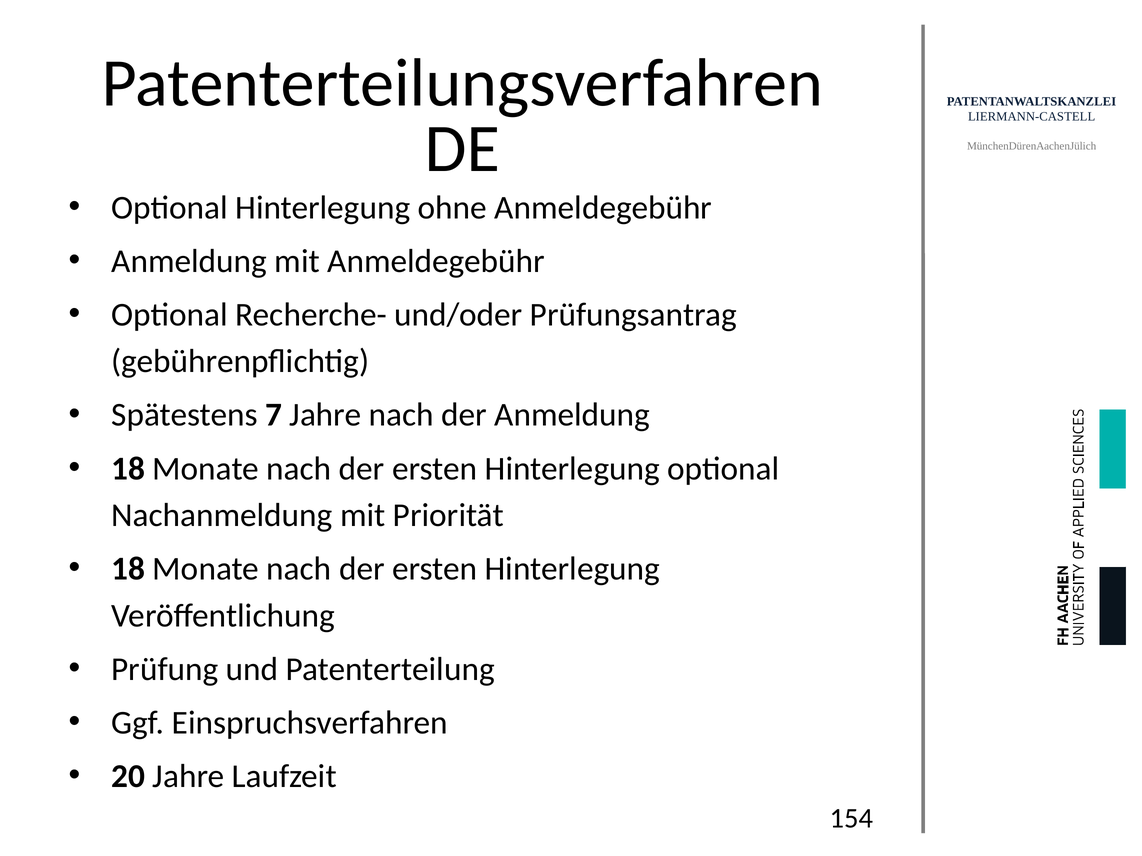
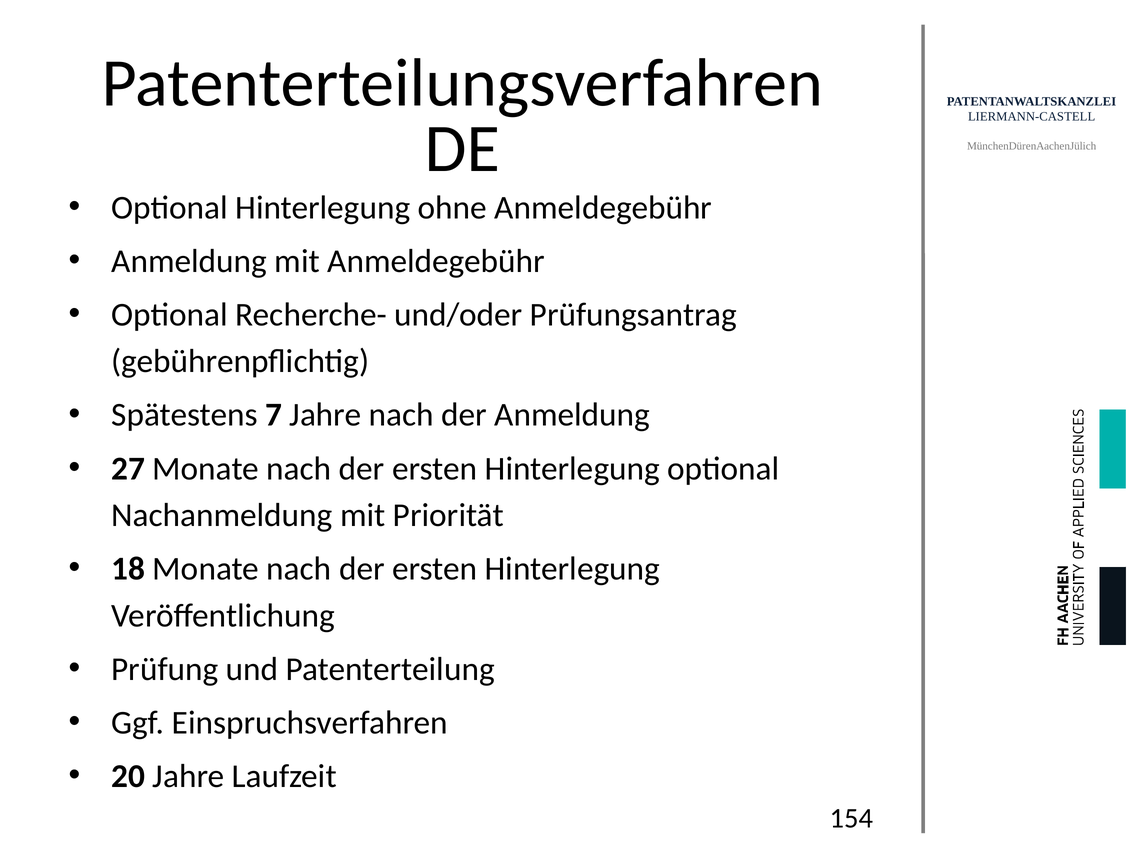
18: 18 -> 27 (128, 469)
